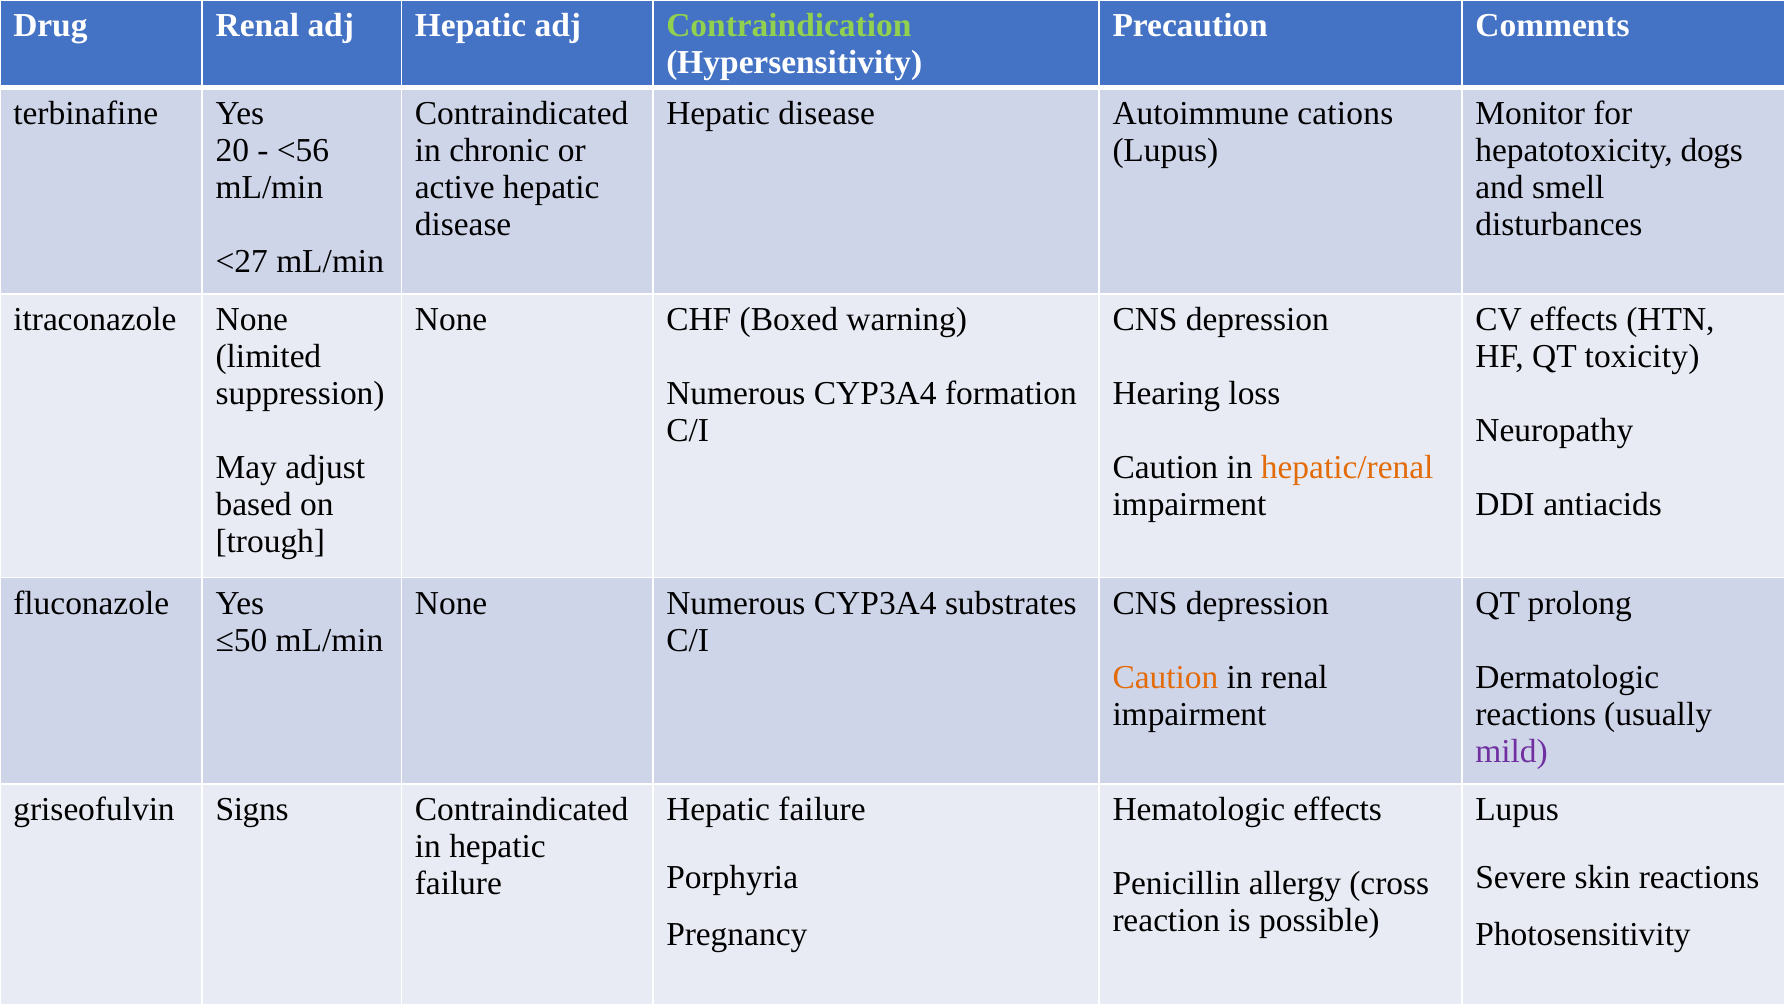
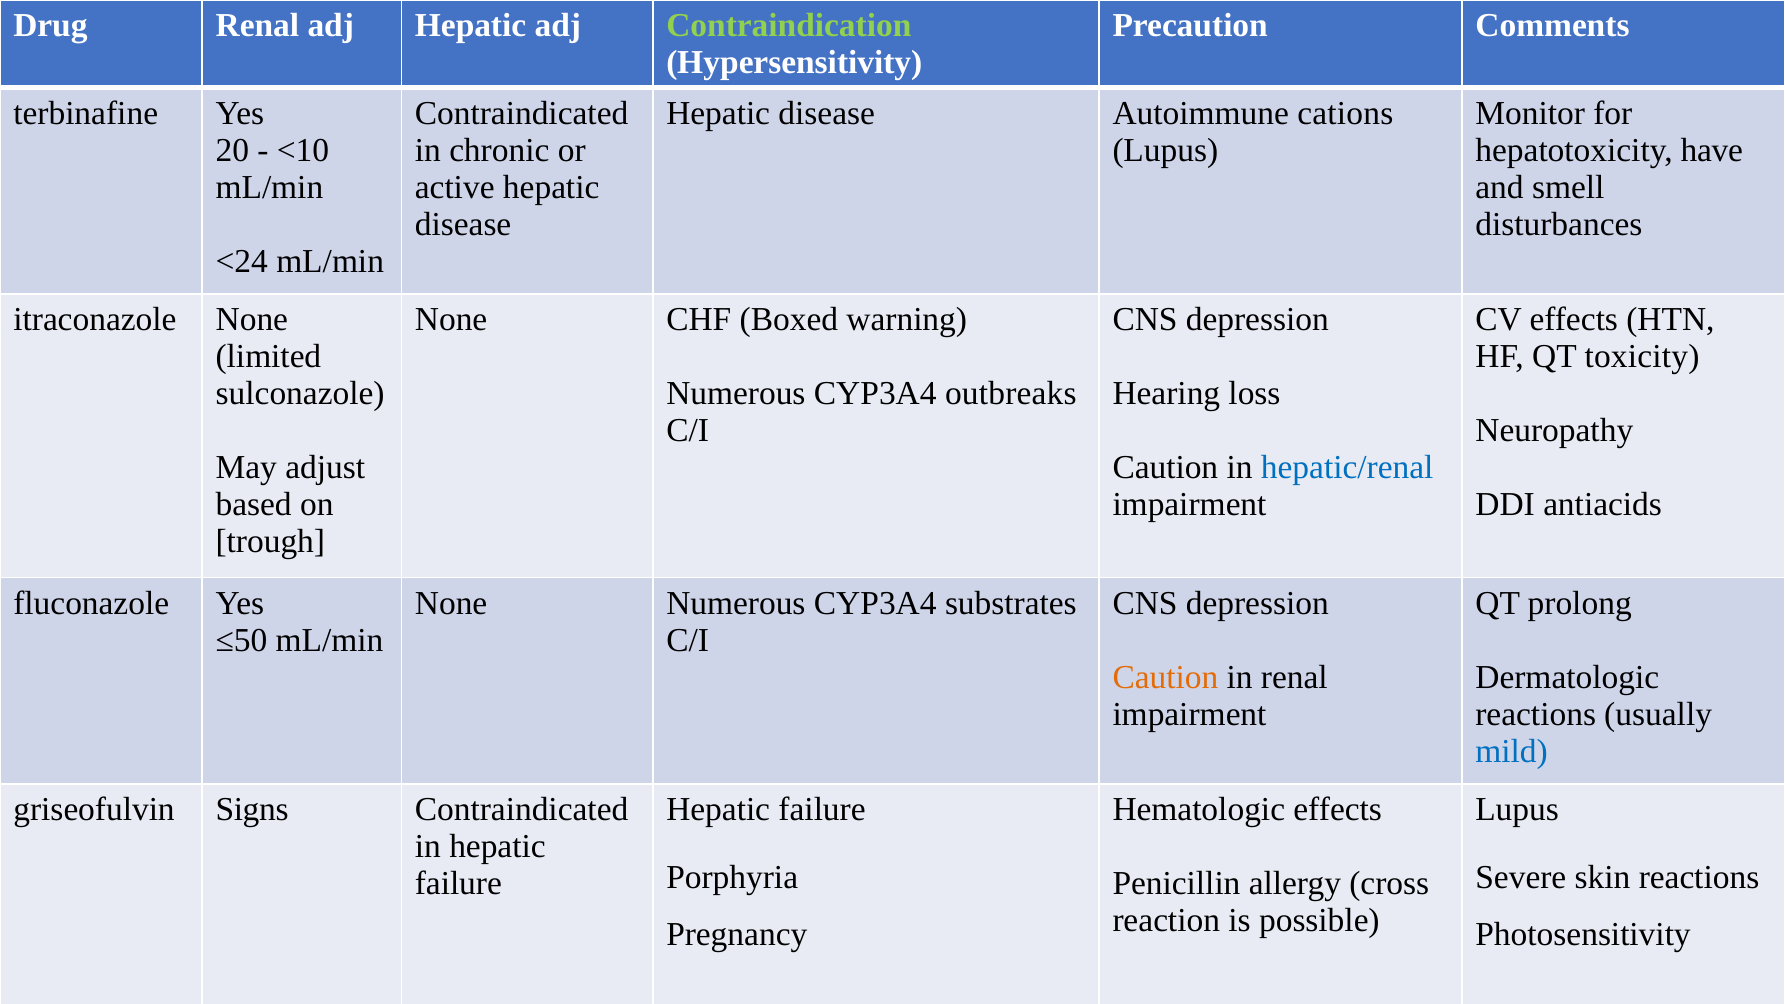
<56: <56 -> <10 (303, 150)
dogs: dogs -> have (1712, 150)
<27: <27 -> <24 (242, 261)
suppression: suppression -> sulconazole (300, 393)
formation: formation -> outbreaks (1011, 393)
hepatic/renal colour: orange -> blue (1347, 468)
mild colour: purple -> blue (1512, 751)
